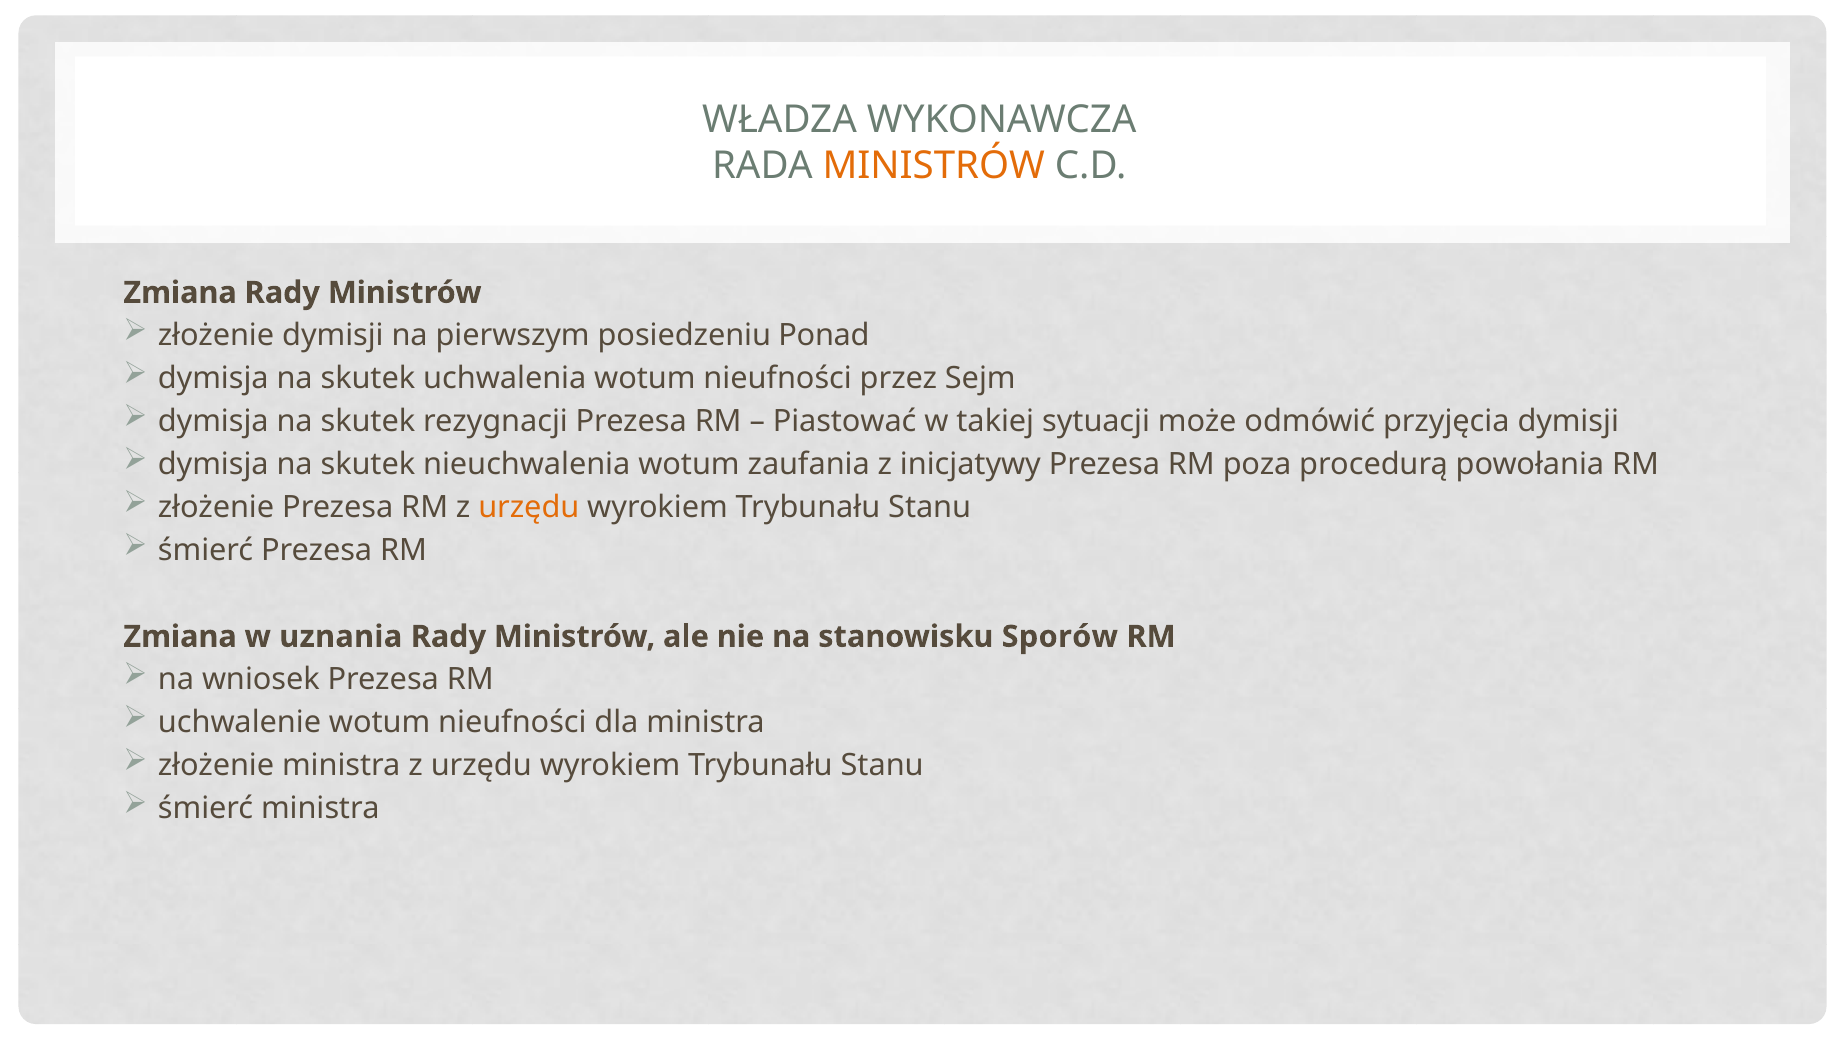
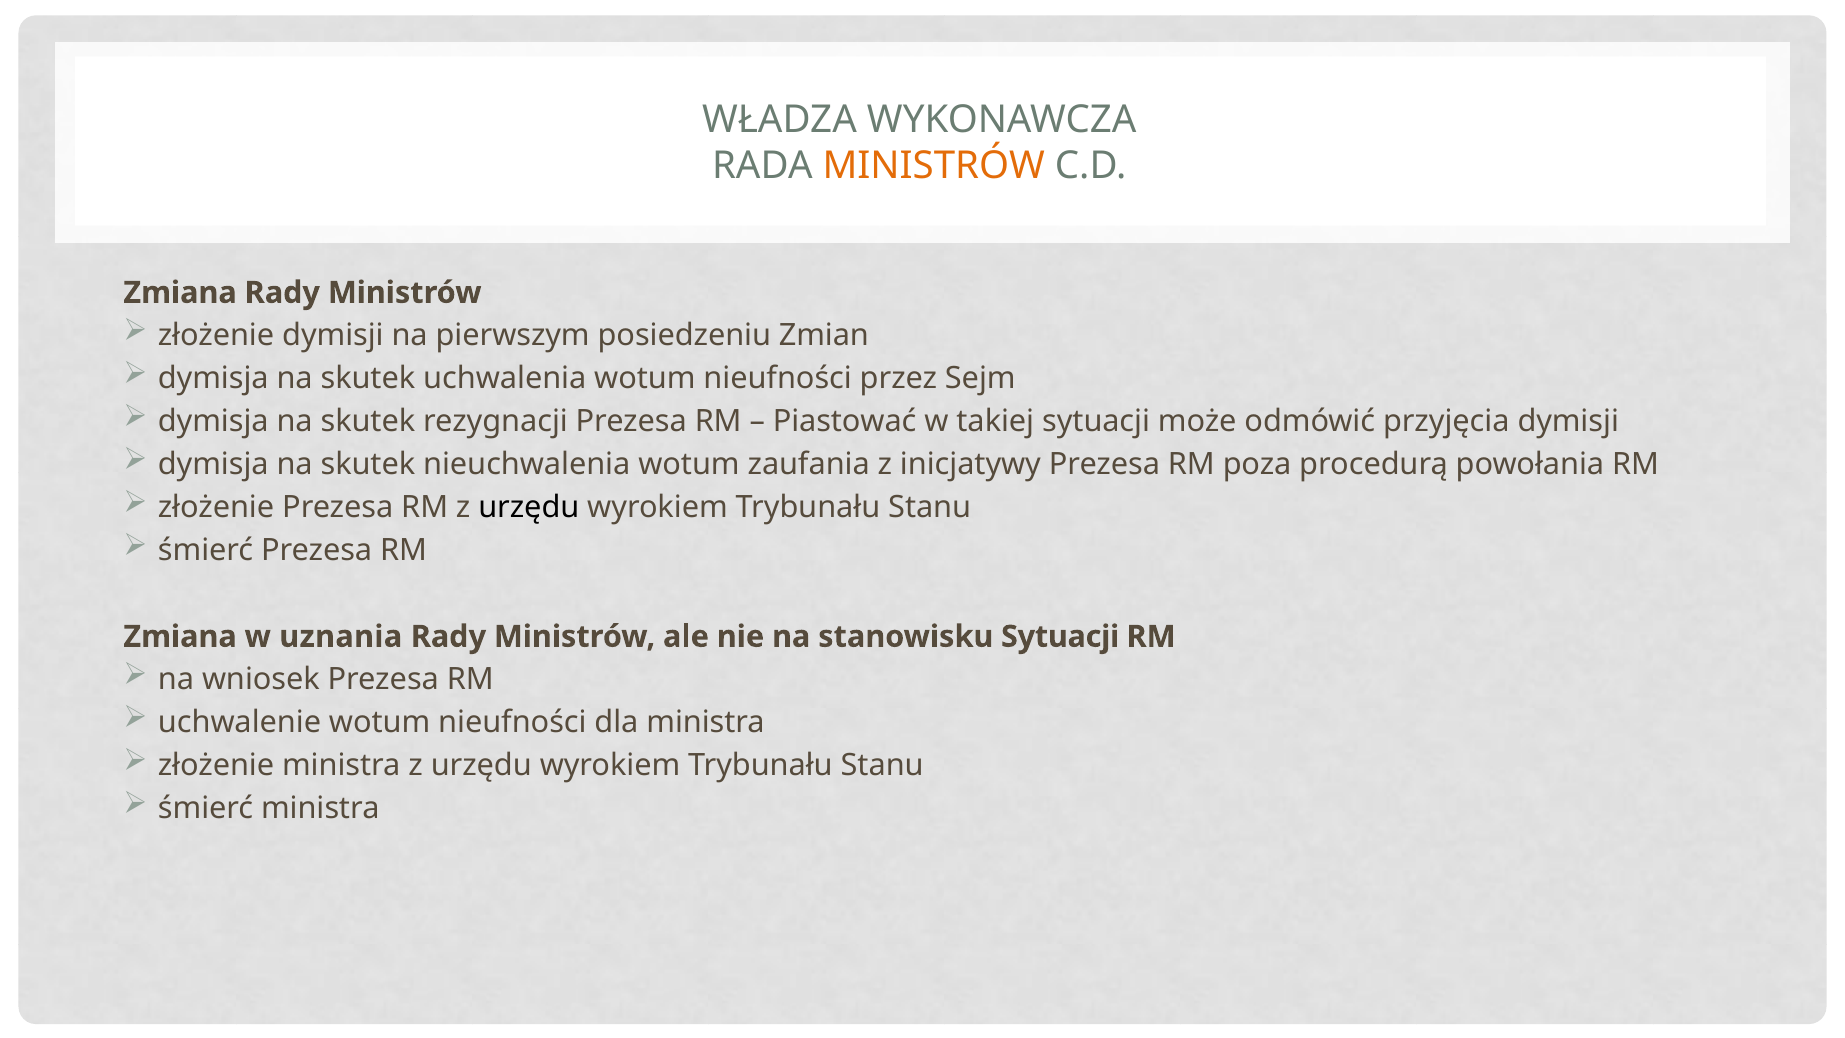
Ponad: Ponad -> Zmian (824, 336)
urzędu colour: orange -> black (529, 508)
stanowisku Sporów: Sporów -> Sytuacji (1060, 637)
